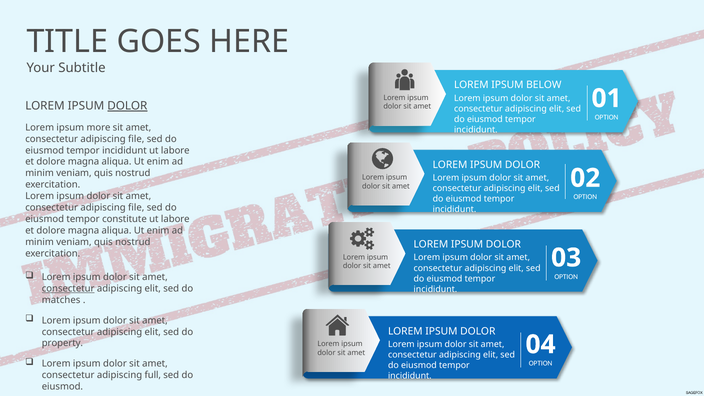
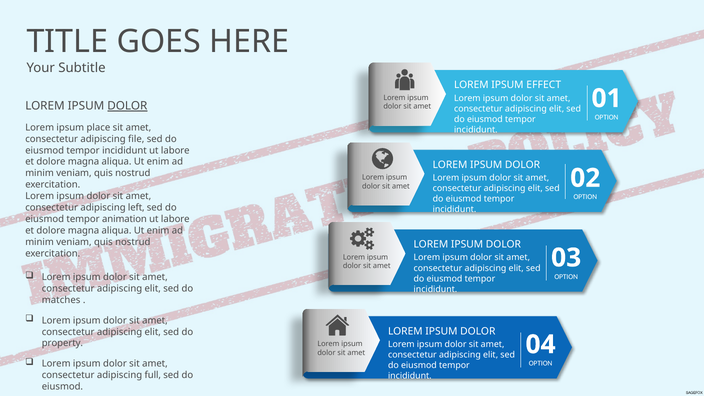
BELOW: BELOW -> EFFECT (544, 85)
more: more -> place (98, 127)
file: file -> left (136, 208)
constitute: constitute -> animation (124, 219)
consectetur underline: present -> none (68, 289)
